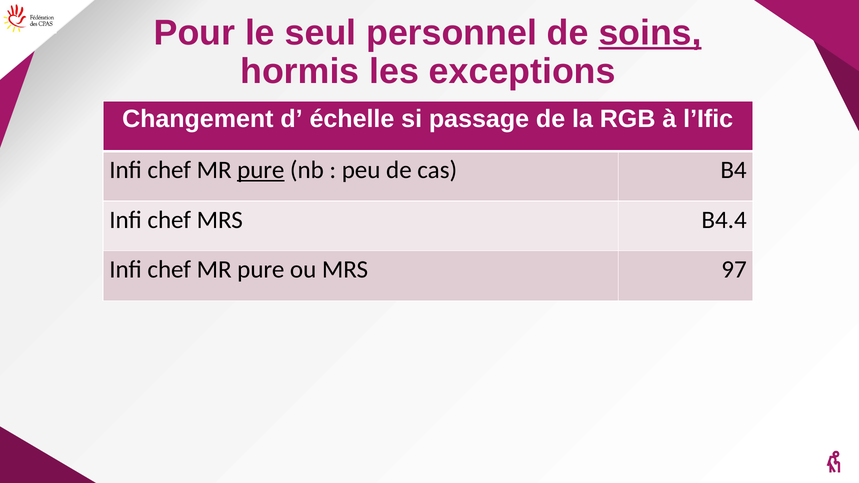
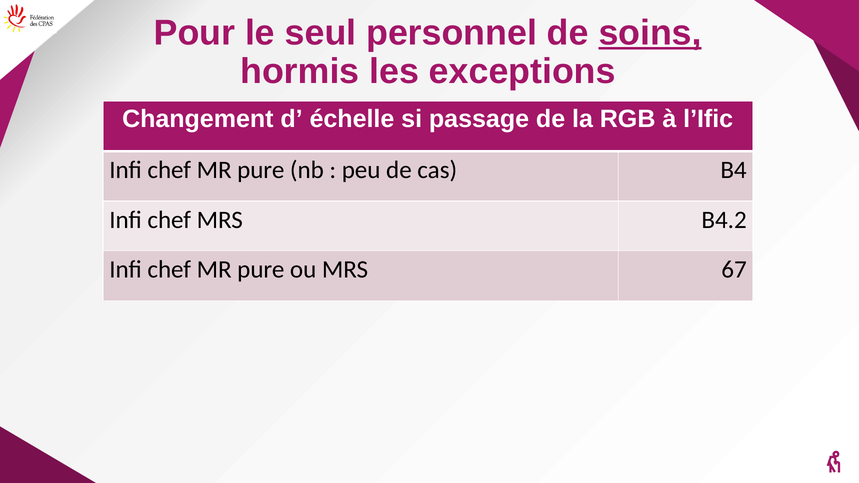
pure underline: present -> none (261, 170)
B4.4: B4.4 -> B4.2 (724, 220)
97: 97 -> 67 (734, 270)
